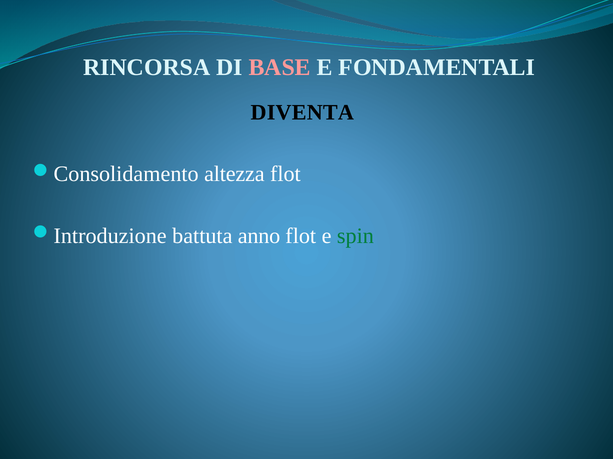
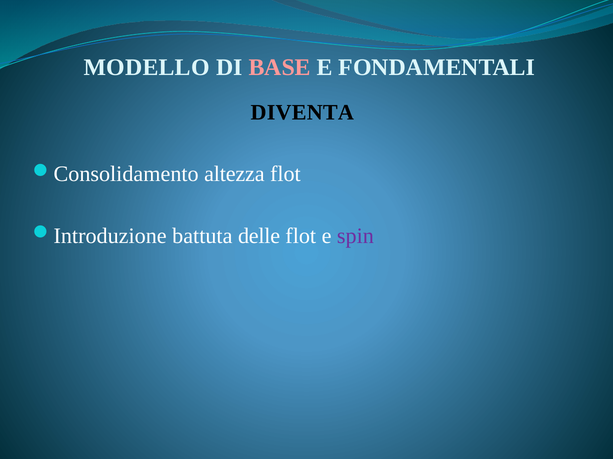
RINCORSA: RINCORSA -> MODELLO (147, 68)
anno: anno -> delle (259, 236)
spin colour: green -> purple (355, 236)
